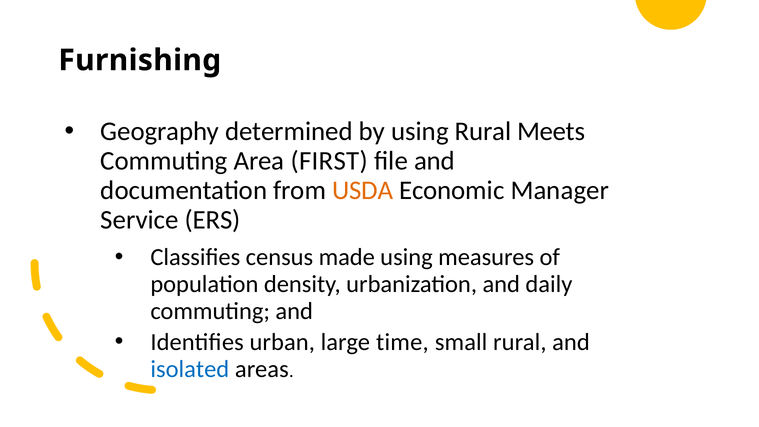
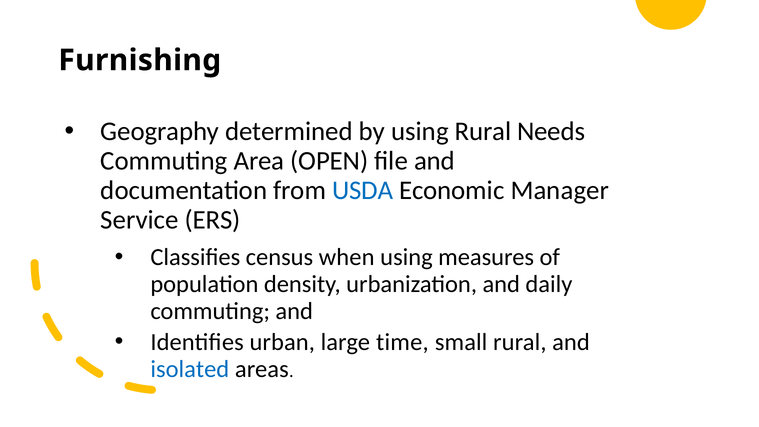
Meets: Meets -> Needs (551, 131)
FIRST: FIRST -> OPEN (329, 161)
USDA colour: orange -> blue (363, 190)
made: made -> when (347, 257)
